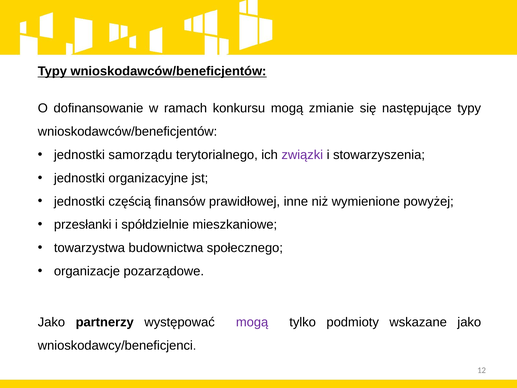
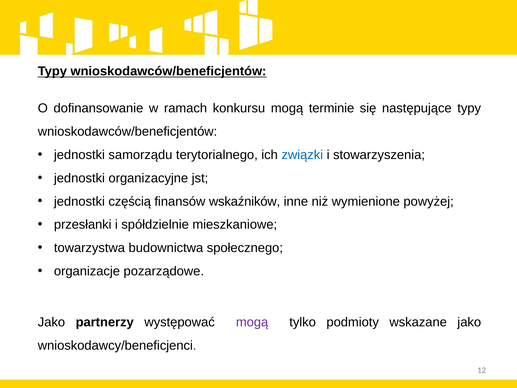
zmianie: zmianie -> terminie (332, 108)
związki colour: purple -> blue (302, 155)
prawidłowej: prawidłowej -> wskaźników (245, 201)
